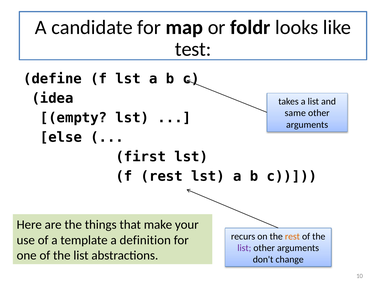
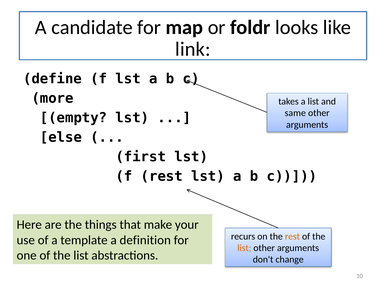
test: test -> link (193, 49)
idea: idea -> more (52, 98)
list colour: purple -> orange (244, 248)
